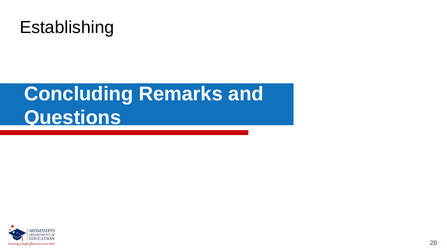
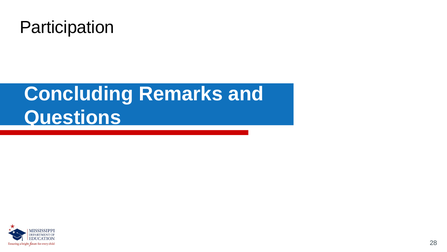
Establishing: Establishing -> Participation (67, 28)
